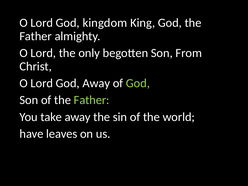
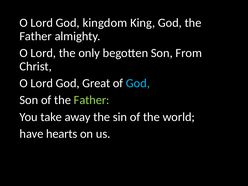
God Away: Away -> Great (96, 83)
God colour: light green -> light blue (138, 83)
leaves: leaves -> hearts (62, 134)
